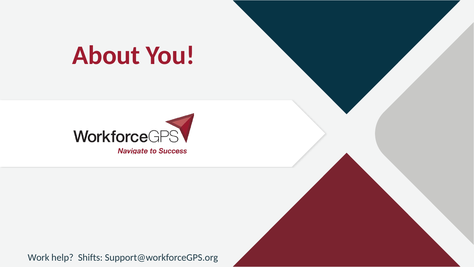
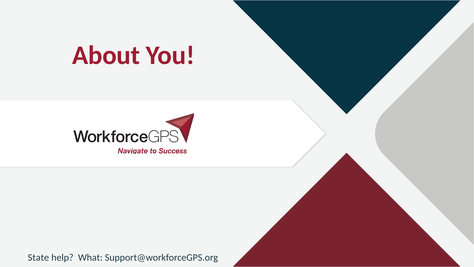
Work: Work -> State (38, 257)
Shifts: Shifts -> What (90, 257)
